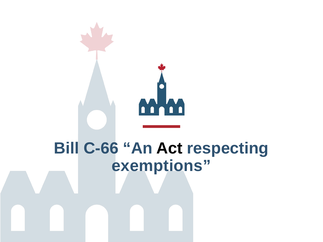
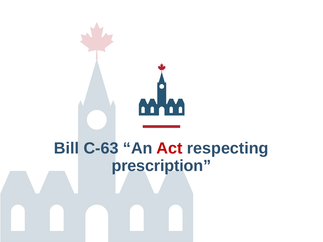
C-66: C-66 -> C-63 (101, 149)
Act colour: black -> red (169, 149)
exemptions: exemptions -> prescription (161, 166)
